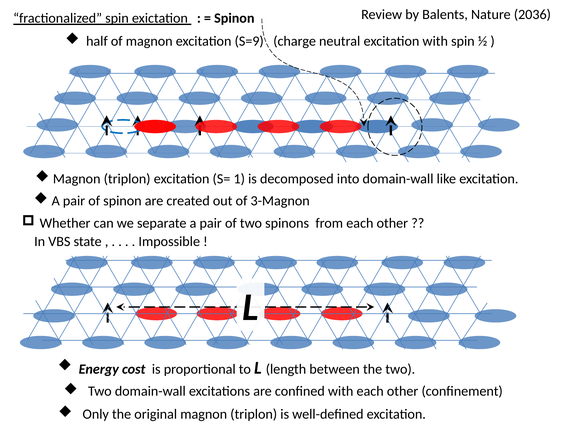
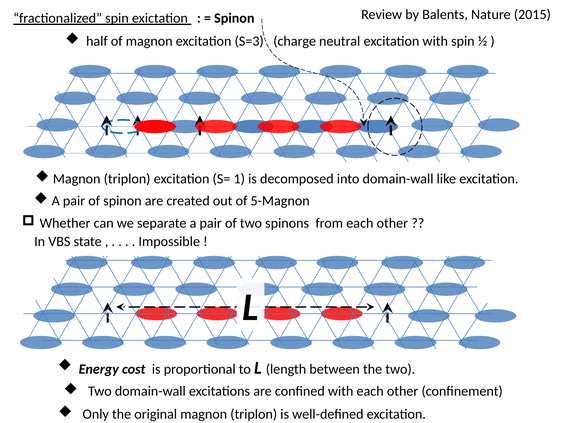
2036: 2036 -> 2015 (532, 14)
S=9: S=9 -> S=3 (249, 41)
3-Magnon: 3-Magnon -> 5-Magnon (280, 201)
